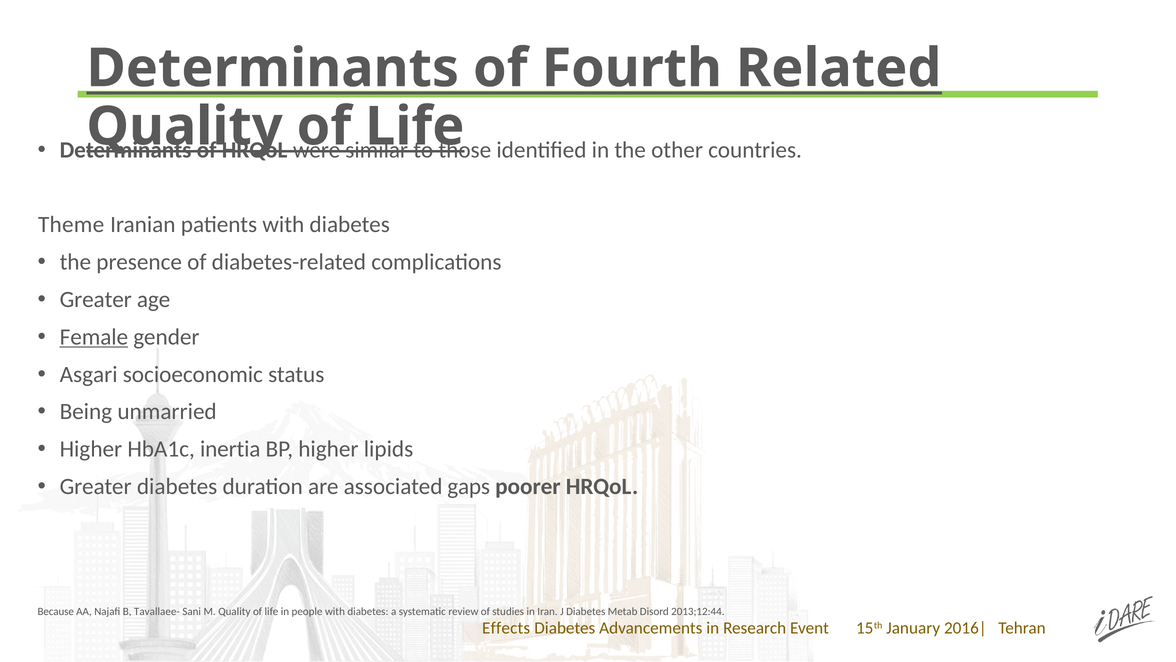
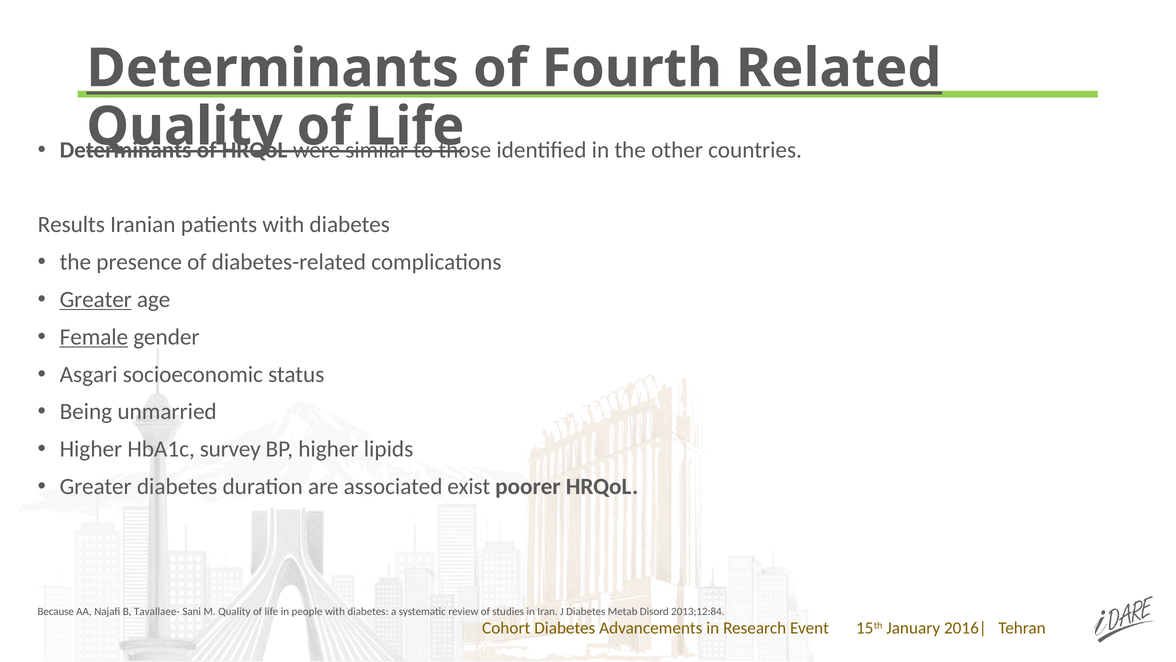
Theme: Theme -> Results (71, 224)
Greater underline: none -> present (96, 299)
inertia: inertia -> survey (230, 449)
gaps: gaps -> exist (469, 486)
2013;12:44: 2013;12:44 -> 2013;12:84 (698, 611)
Effects: Effects -> Cohort (506, 628)
